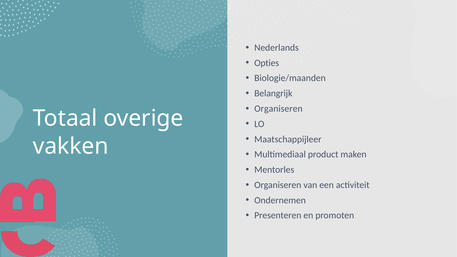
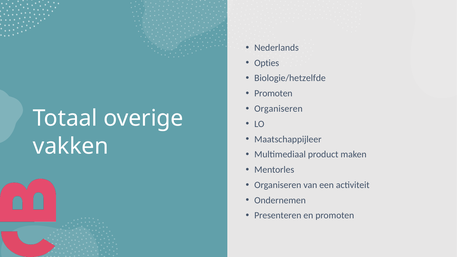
Biologie/maanden: Biologie/maanden -> Biologie/hetzelfde (290, 78)
Belangrijk: Belangrijk -> Promoten (273, 93)
